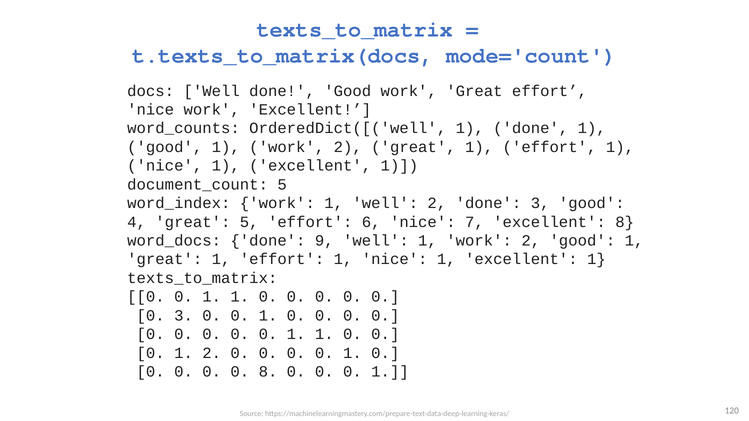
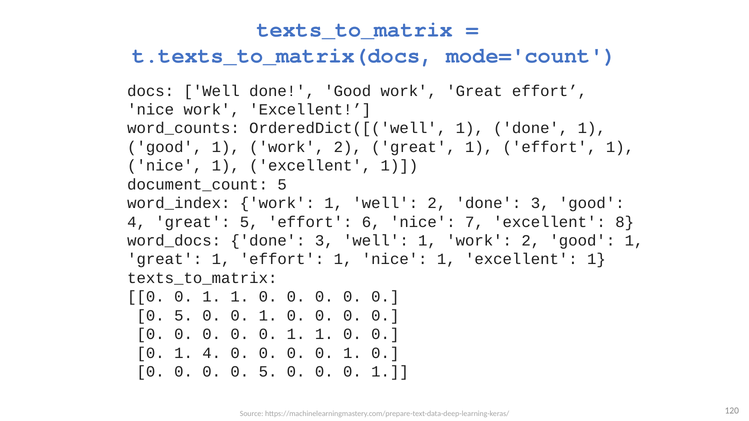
word_docs done 9: 9 -> 3 (324, 241)
3: 3 -> 5 (184, 316)
1 2: 2 -> 4 (212, 353)
8: 8 -> 5 (268, 372)
